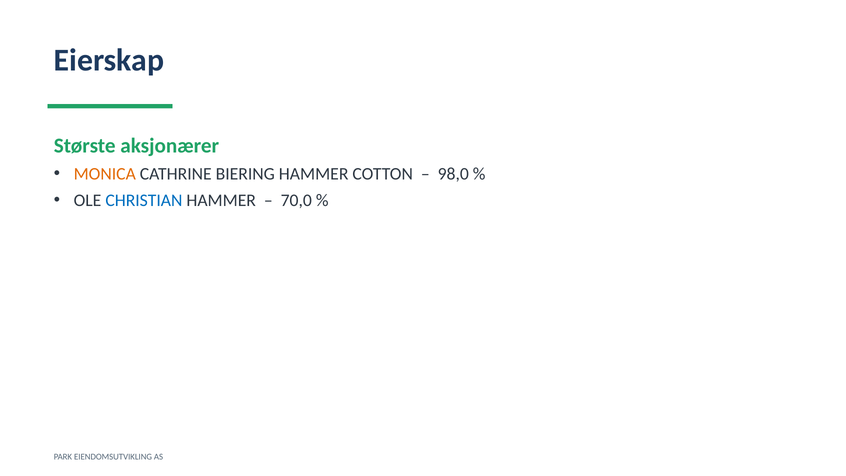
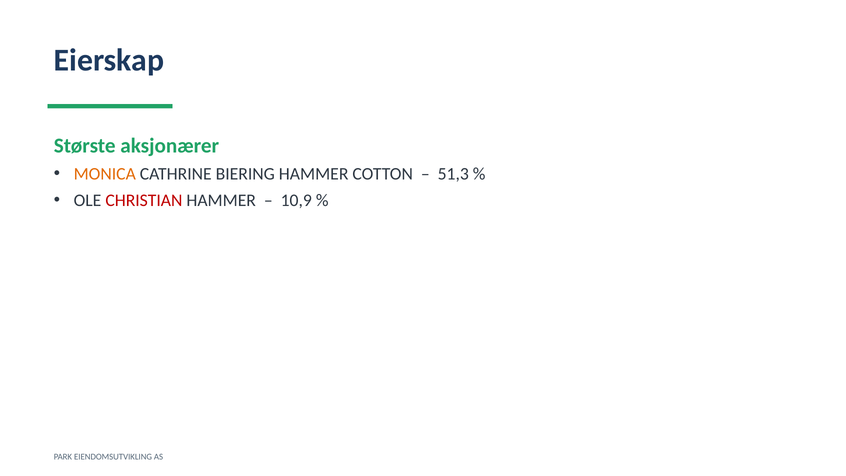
98,0: 98,0 -> 51,3 (453, 174)
CHRISTIAN colour: blue -> red (144, 200)
70,0: 70,0 -> 10,9 (296, 200)
